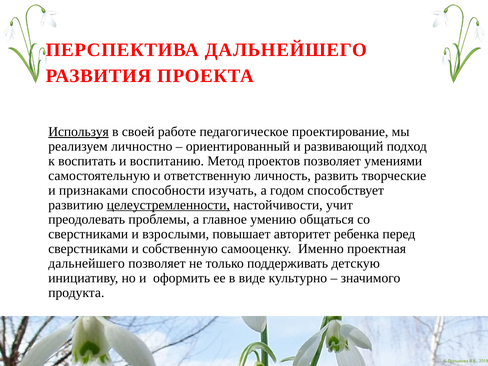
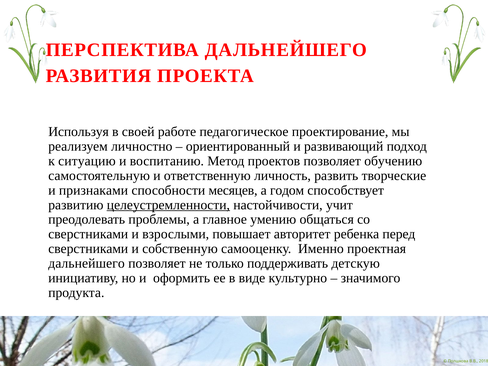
Используя underline: present -> none (79, 132)
воспитать: воспитать -> ситуацию (87, 161)
умениями: умениями -> обучению (393, 161)
изучать: изучать -> месяцев (233, 190)
